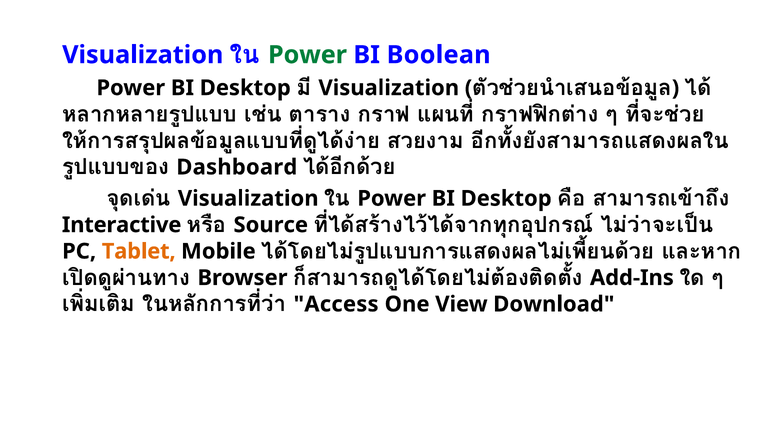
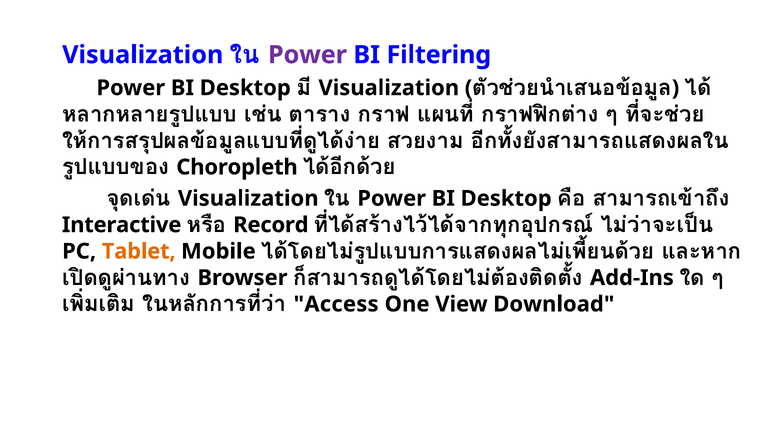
Power colour: green -> purple (307, 55)
Boolean: Boolean -> Filtering (439, 55)
Dashboard: Dashboard -> Choropleth (237, 167)
Source: Source -> Record (271, 225)
